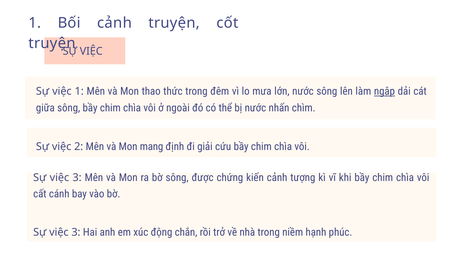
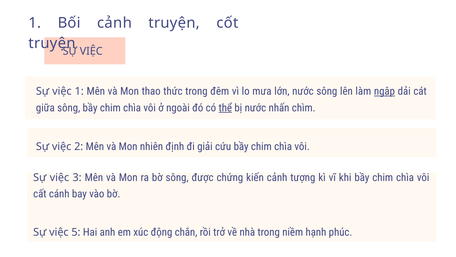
thể underline: none -> present (225, 108)
mang: mang -> nhiên (152, 146)
3: 3 -> 5 (76, 232)
